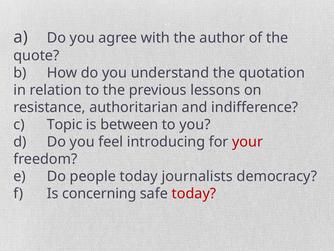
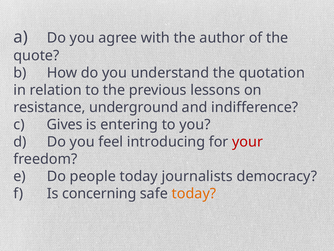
authoritarian: authoritarian -> underground (134, 107)
Topic: Topic -> Gives (65, 124)
between: between -> entering (129, 124)
today colour: red -> orange (194, 193)
